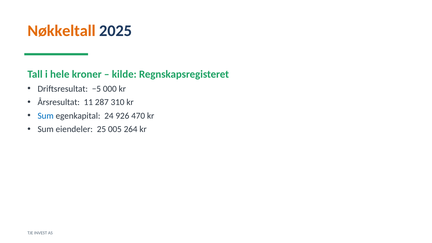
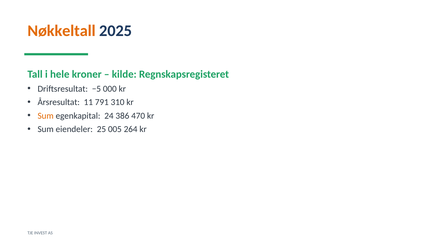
287: 287 -> 791 (102, 102)
Sum colour: blue -> orange (46, 116)
926: 926 -> 386 (122, 116)
